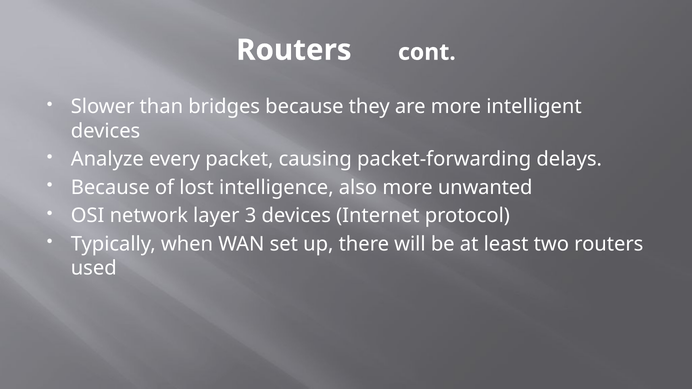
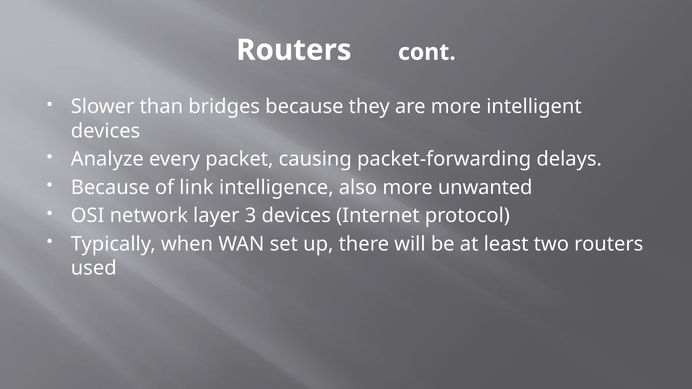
lost: lost -> link (196, 188)
